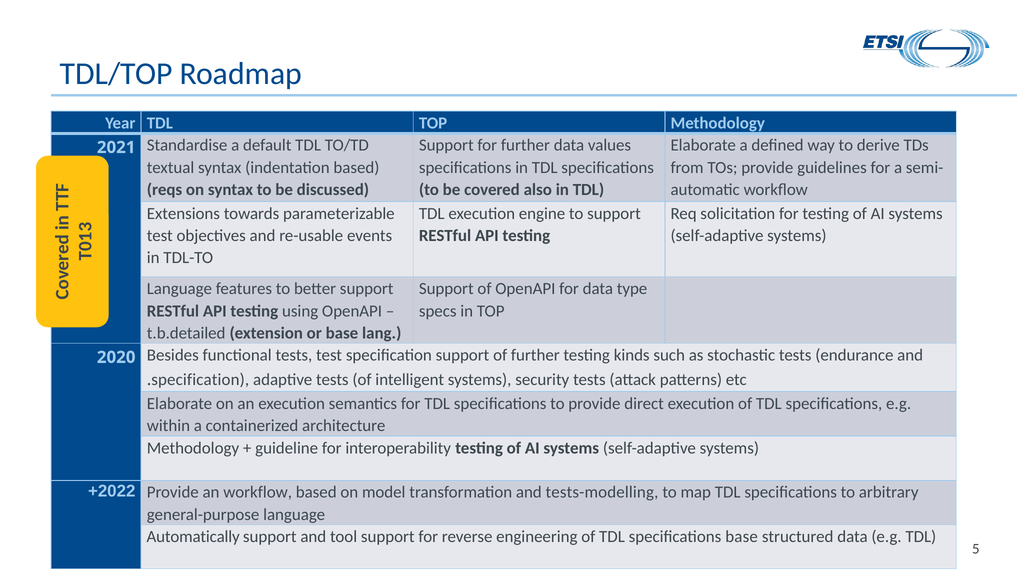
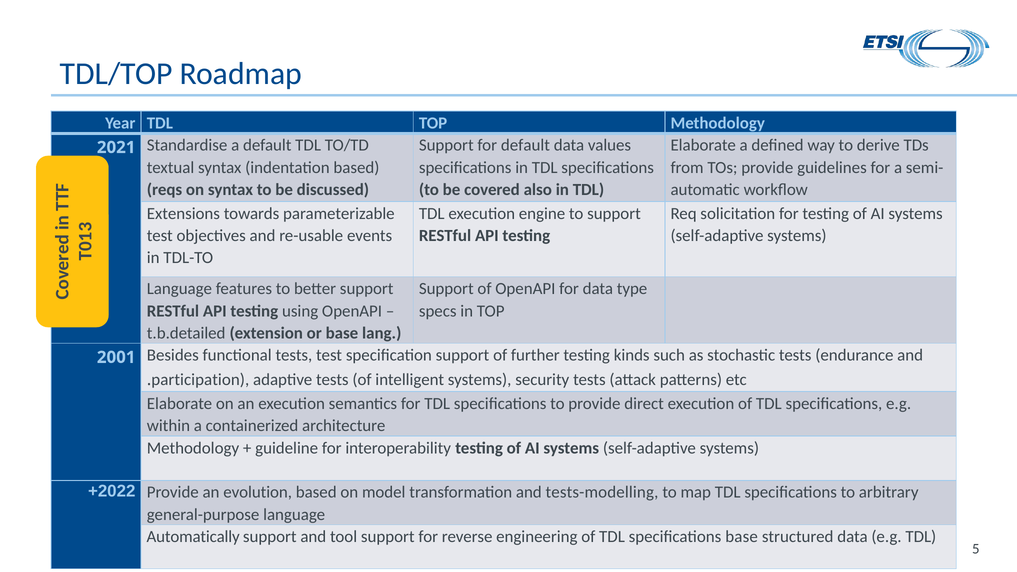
for further: further -> default (525, 145)
2020: 2020 -> 2001 (116, 357)
specification: specification -> participation (200, 380)
an workflow: workflow -> evolution (258, 492)
